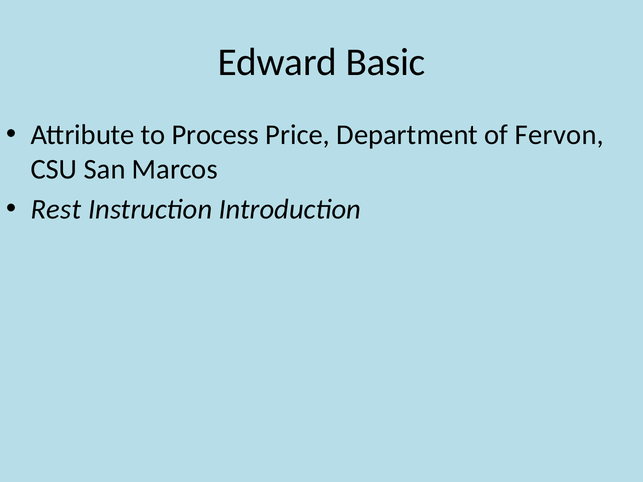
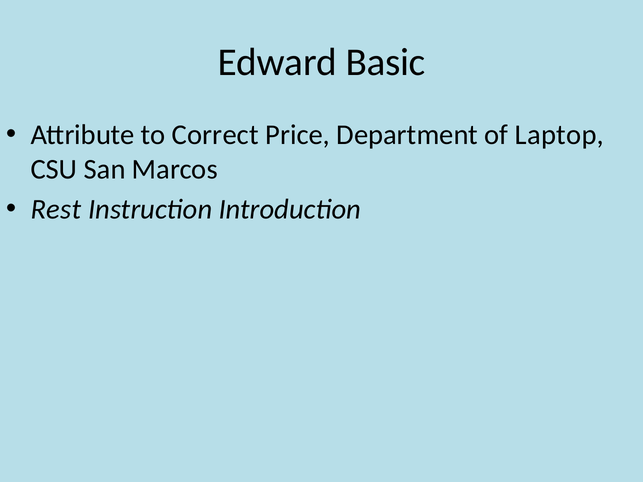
Process: Process -> Correct (215, 135)
Fervon: Fervon -> Laptop (560, 135)
